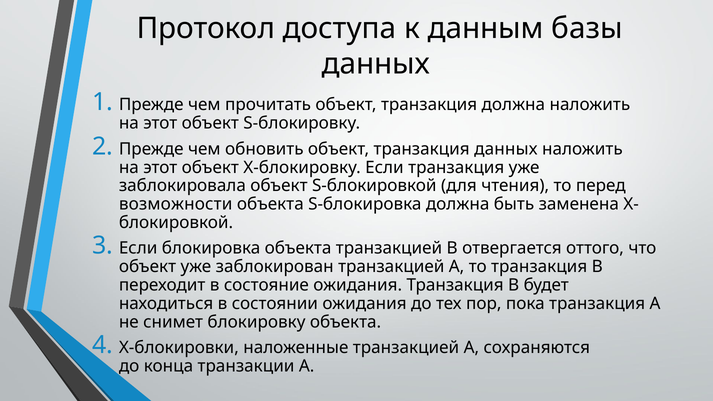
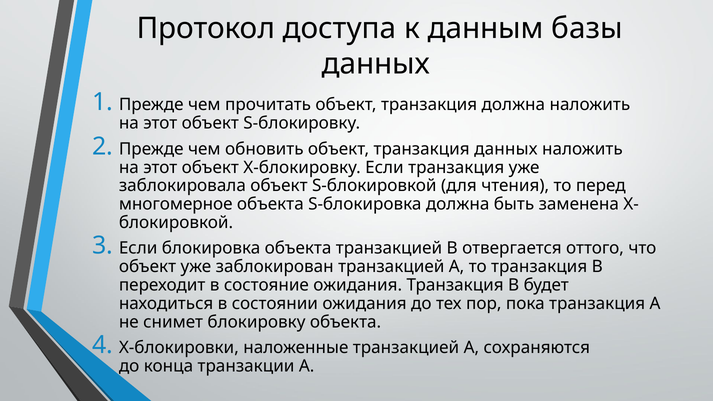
возможности: возможности -> многомерное (176, 204)
